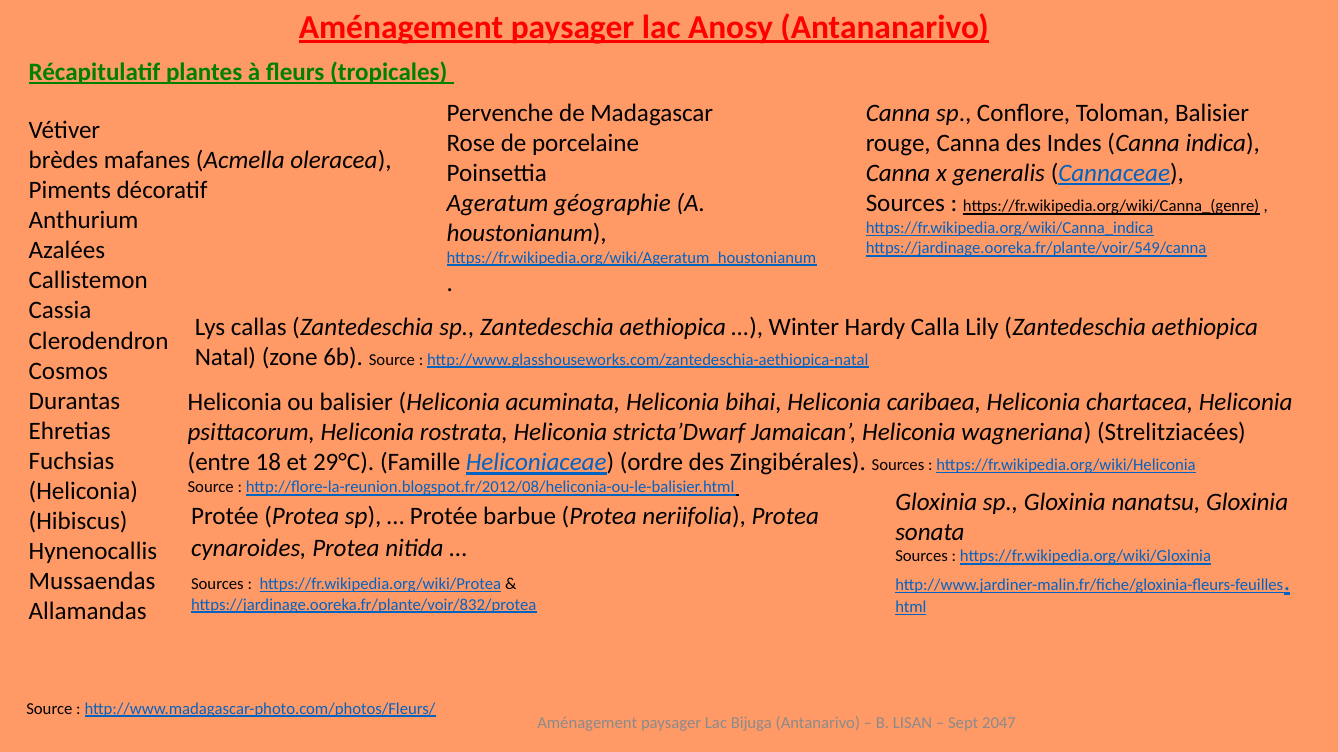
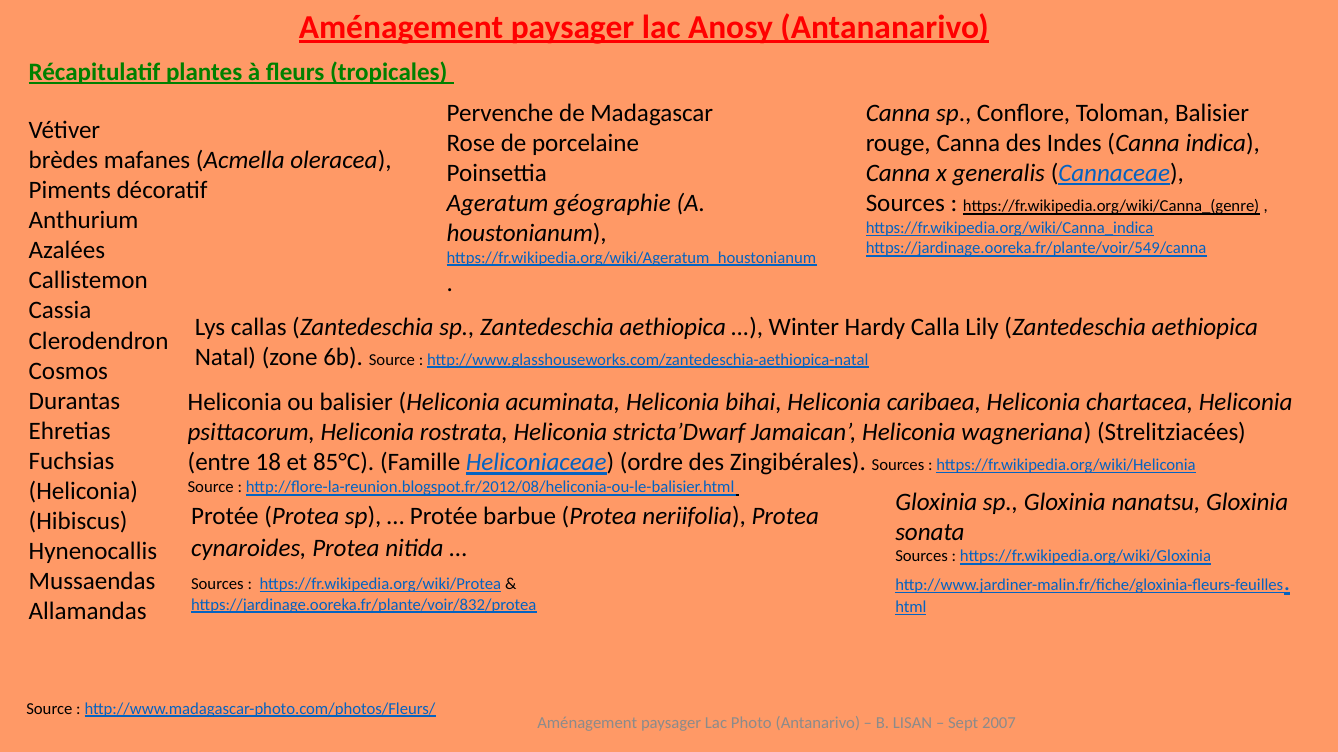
29°C: 29°C -> 85°C (344, 463)
Bijuga: Bijuga -> Photo (751, 723)
2047: 2047 -> 2007 (999, 723)
